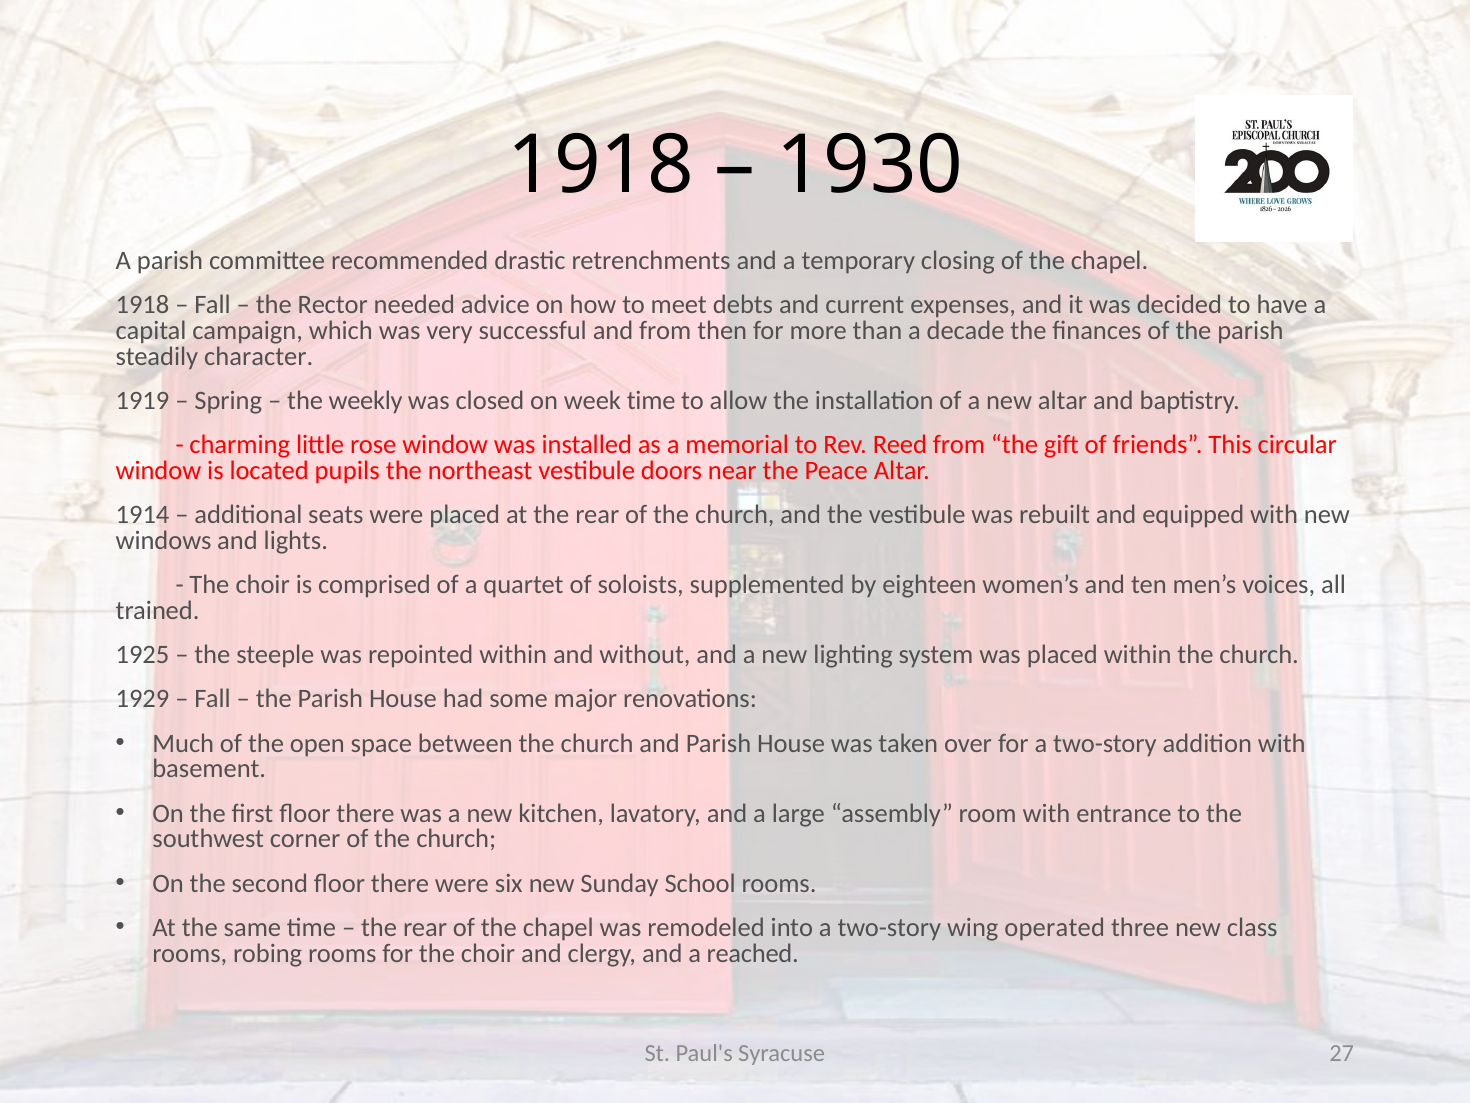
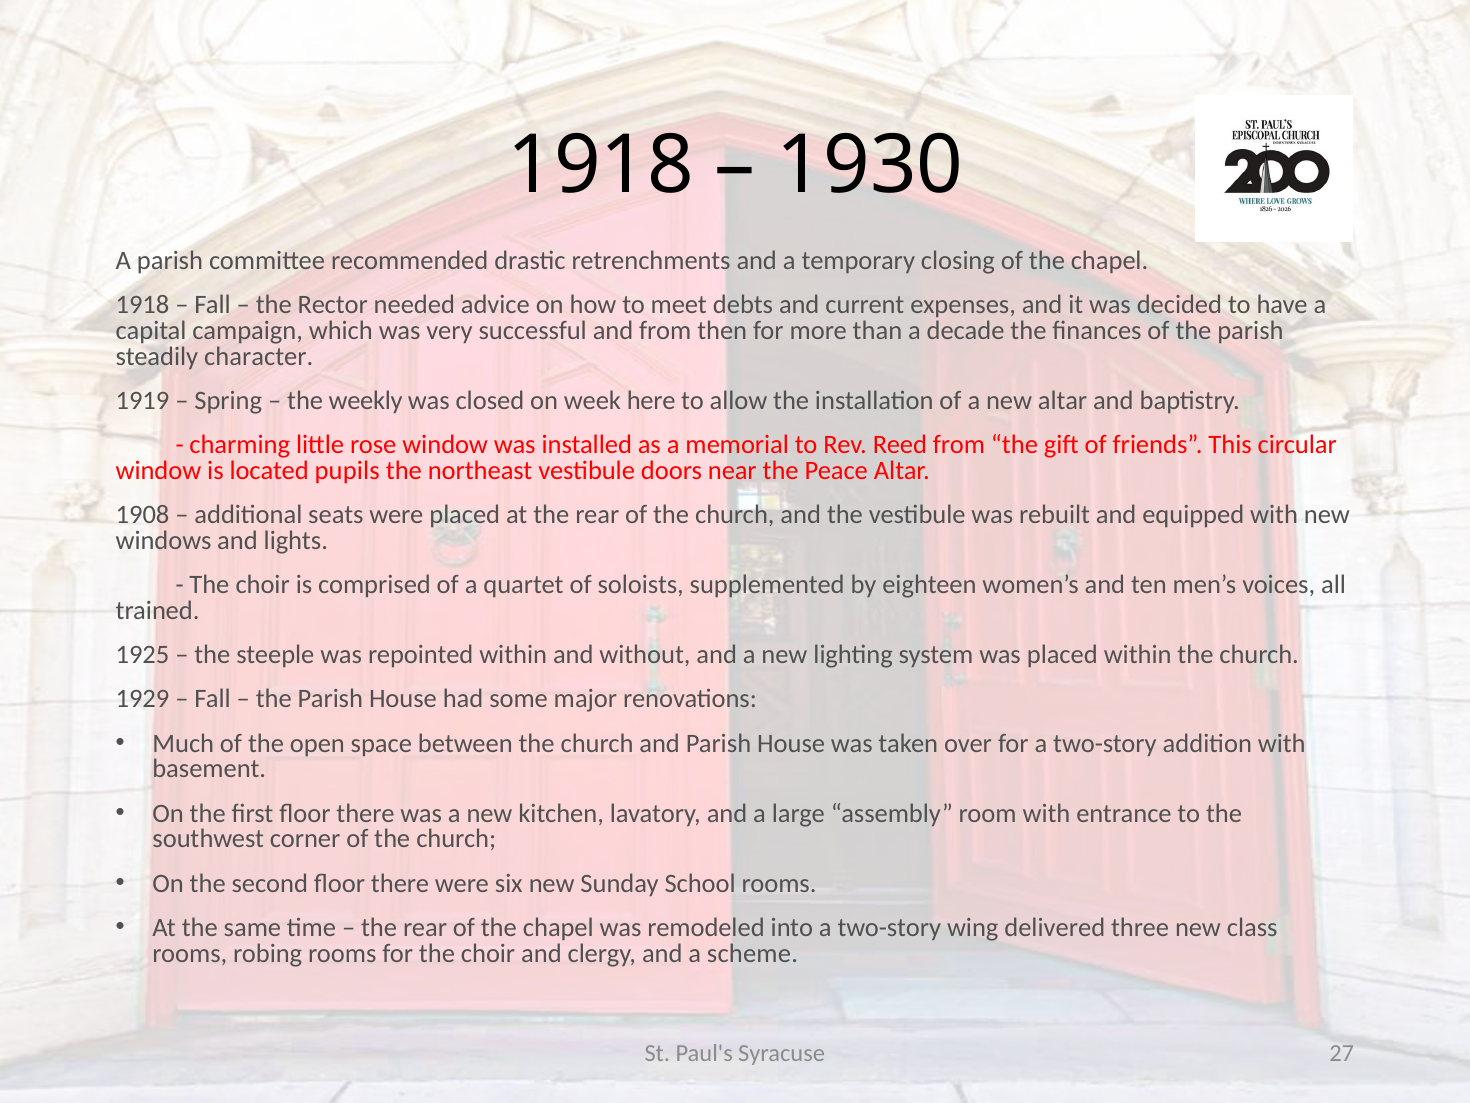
week time: time -> here (651, 401)
1914: 1914 -> 1908 (143, 515)
operated: operated -> delivered (1055, 927)
reached: reached -> scheme (752, 953)
